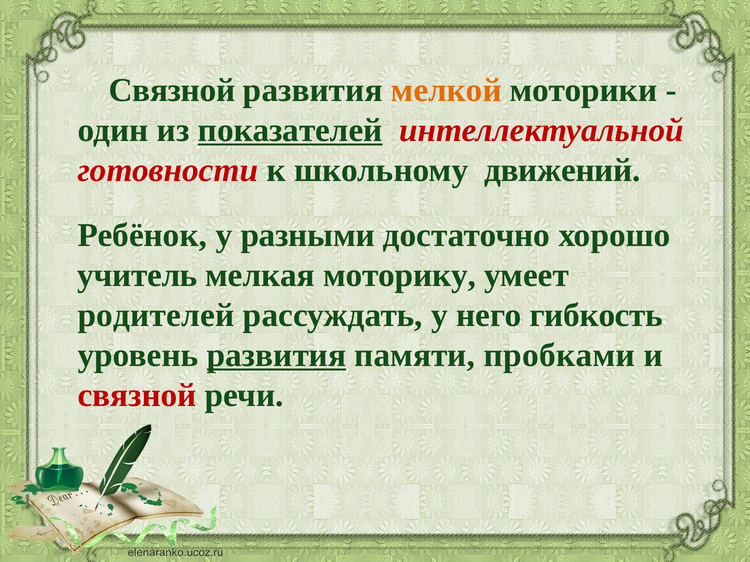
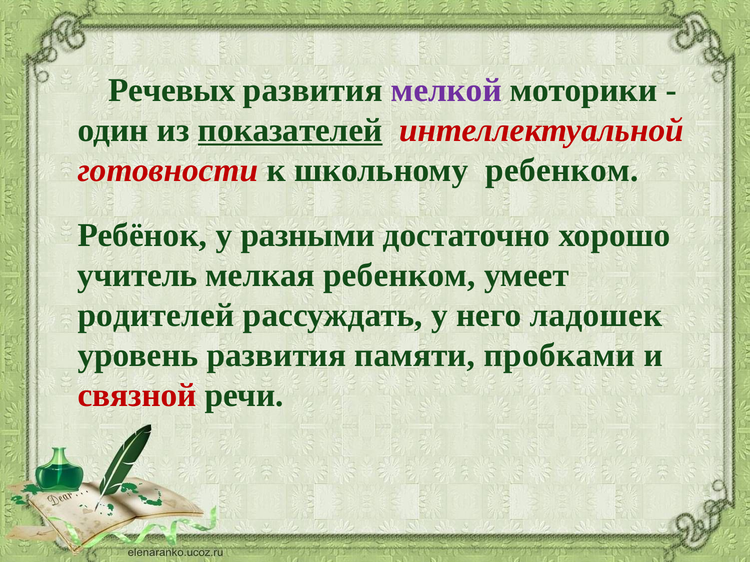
Связной: Связной -> Речевых (172, 90)
мелкой colour: orange -> purple (446, 90)
школьному движений: движений -> ребенком (562, 171)
мелкая моторику: моторику -> ребенком (399, 276)
гибкость: гибкость -> ладошек (596, 316)
развития underline: present -> none (276, 356)
